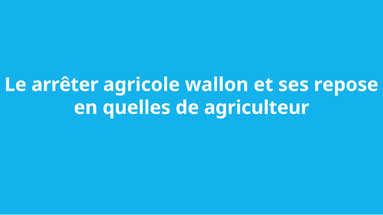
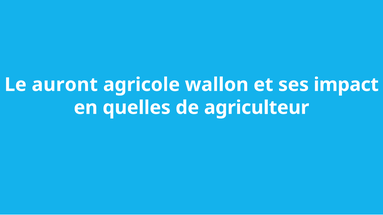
arrêter: arrêter -> auront (65, 85)
repose: repose -> impact (346, 85)
